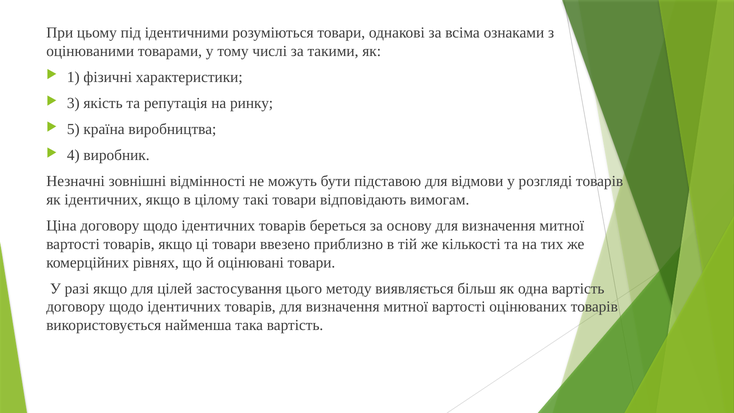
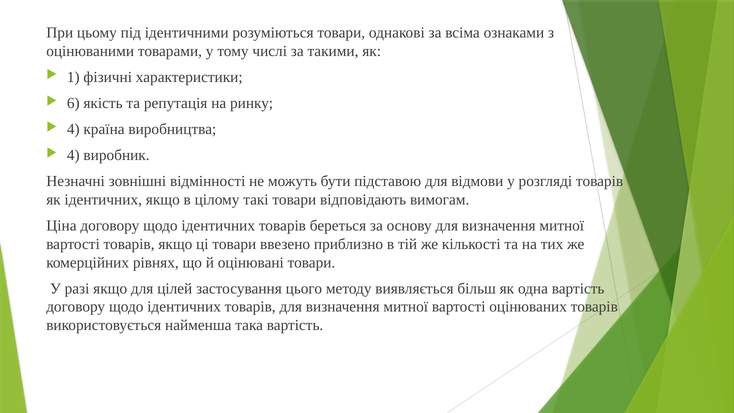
3: 3 -> 6 (73, 103)
5: 5 -> 4 (73, 129)
